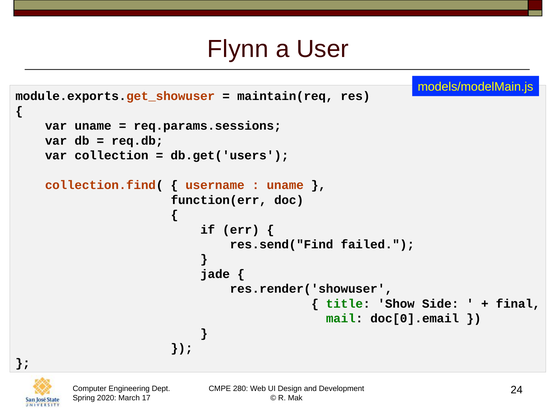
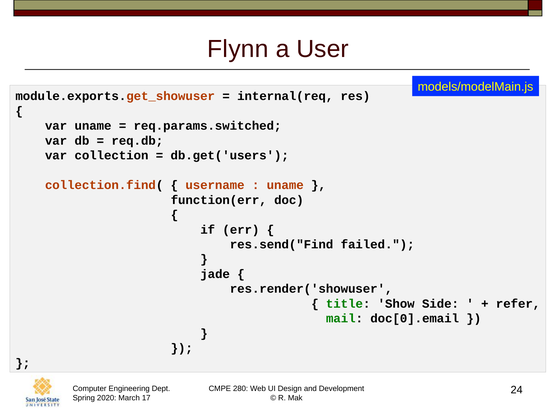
maintain(req: maintain(req -> internal(req (285, 96)
req.params.sessions: req.params.sessions -> req.params.switched (208, 126)
final: final -> refer (518, 304)
